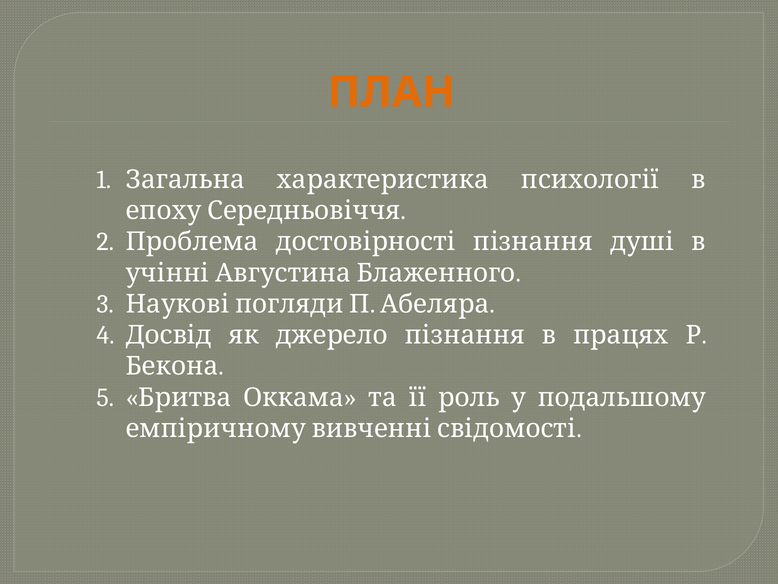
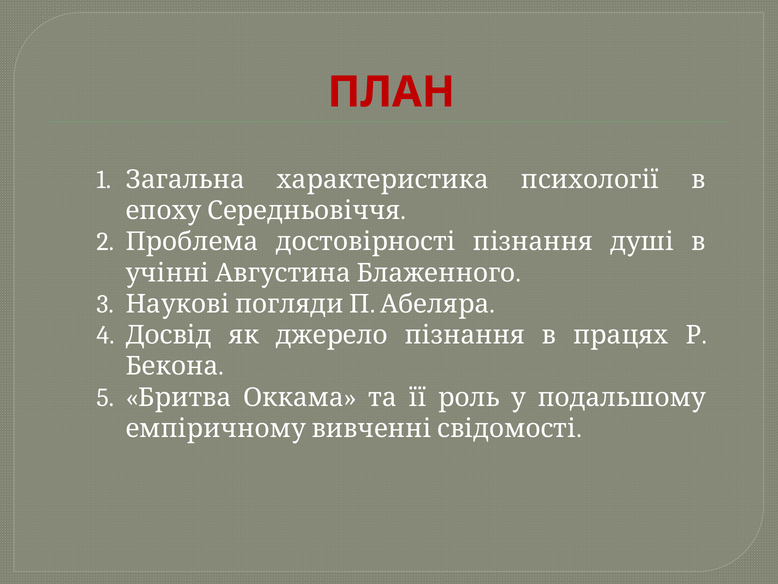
ПЛАН colour: orange -> red (391, 92)
